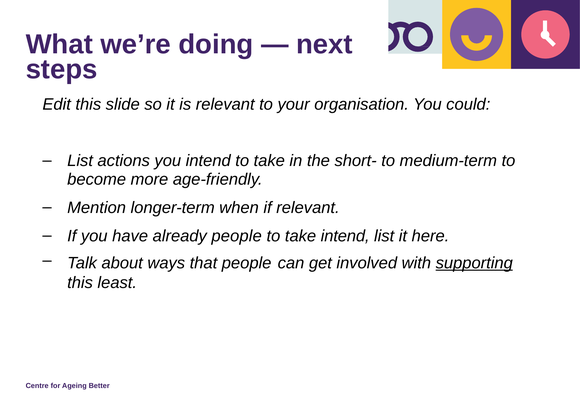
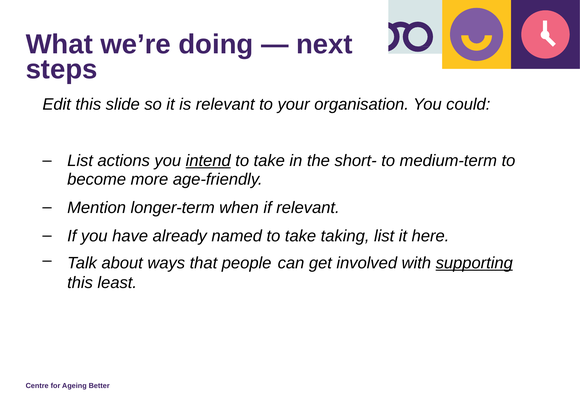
intend underline: none -> present (208, 161)
already people: people -> named (237, 236)
take intend: intend -> taking (345, 236)
